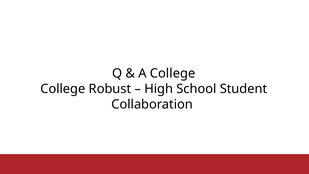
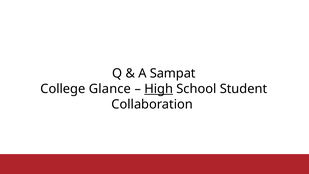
A College: College -> Sampat (173, 73)
Robust: Robust -> Glance (110, 89)
High underline: none -> present (159, 89)
